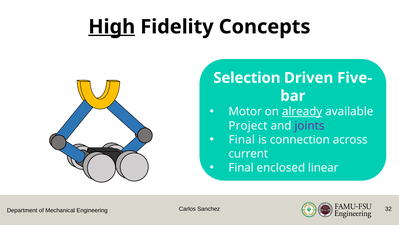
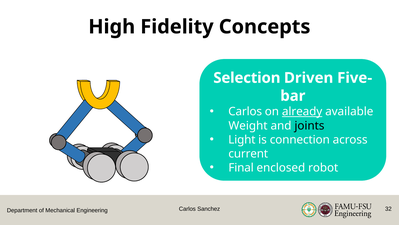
High underline: present -> none (112, 27)
Motor: Motor -> Carlos (245, 111)
Project: Project -> Weight (248, 125)
joints colour: purple -> black (309, 125)
Final: Final -> Light (242, 139)
linear: linear -> robot (323, 167)
